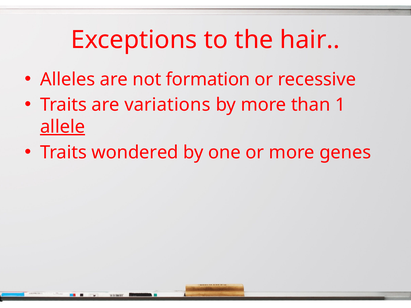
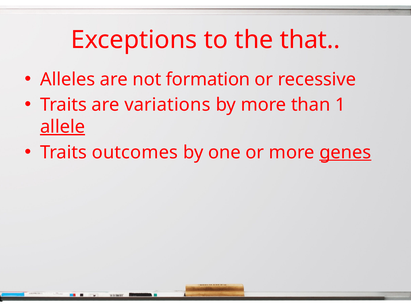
hair: hair -> that (310, 40)
wondered: wondered -> outcomes (135, 153)
genes underline: none -> present (345, 153)
